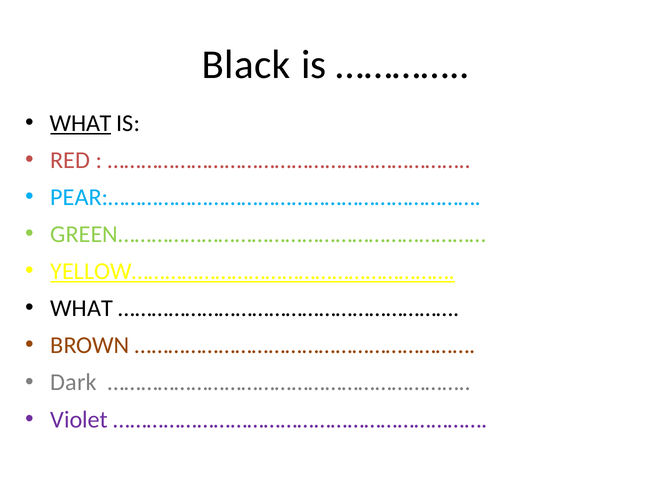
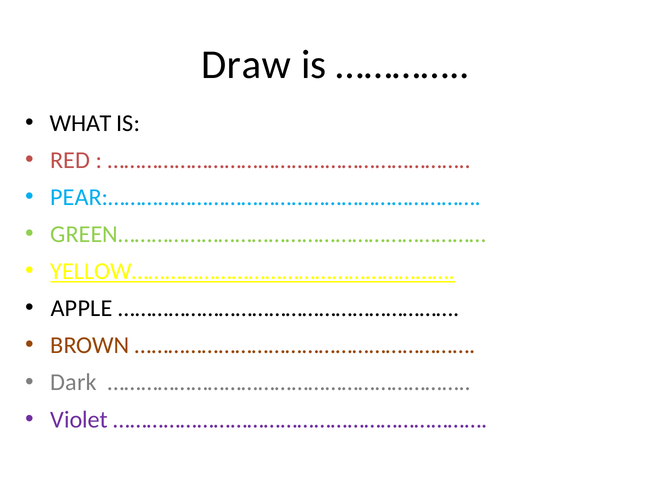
Black: Black -> Draw (246, 65)
WHAT underline: present -> none (81, 123)
WHAT: WHAT -> APPLE (82, 309)
